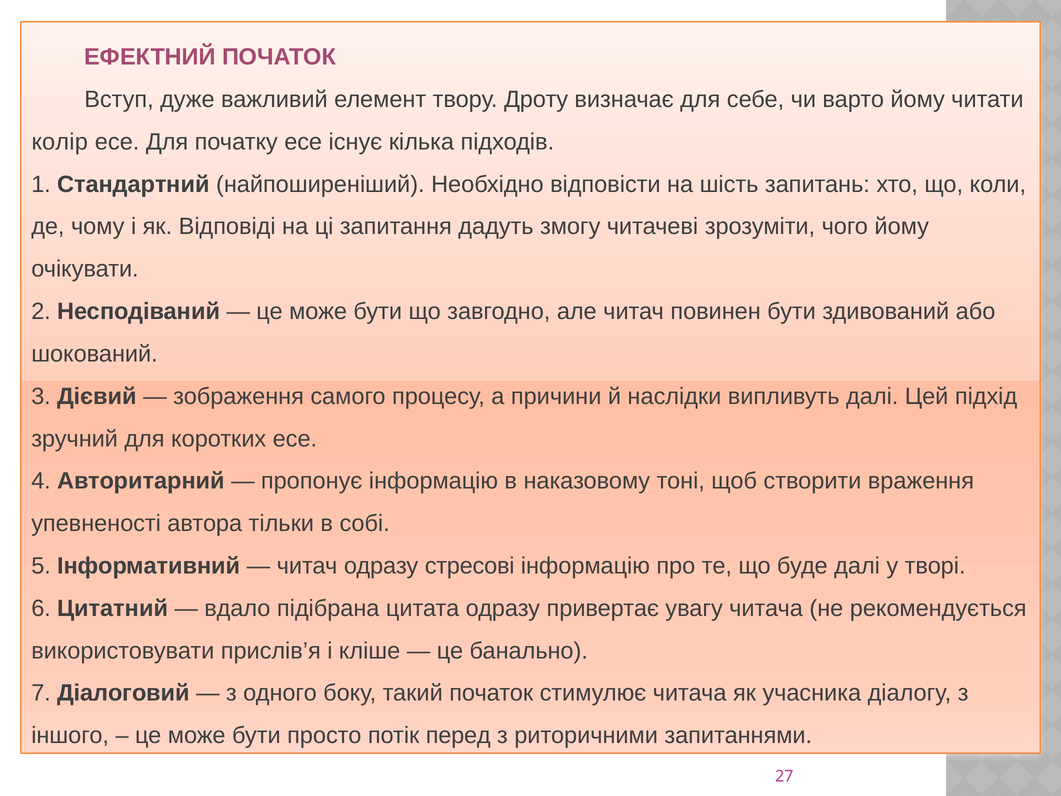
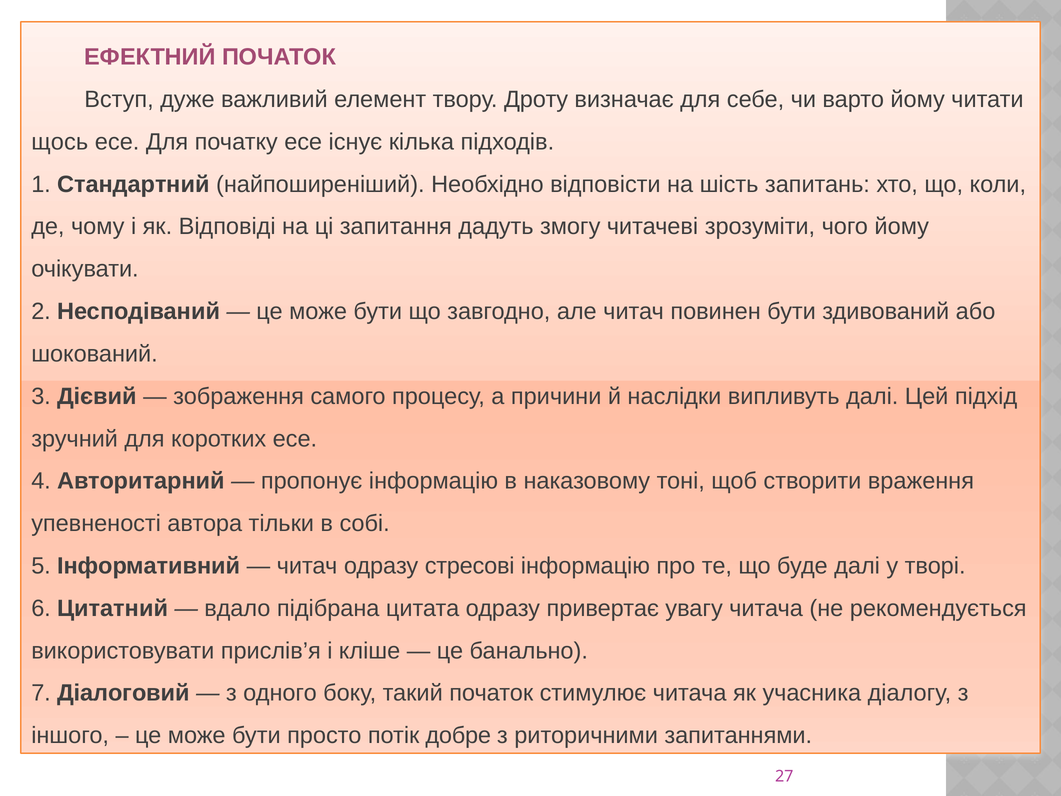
колір: колір -> щось (60, 142)
перед: перед -> добре (458, 735)
